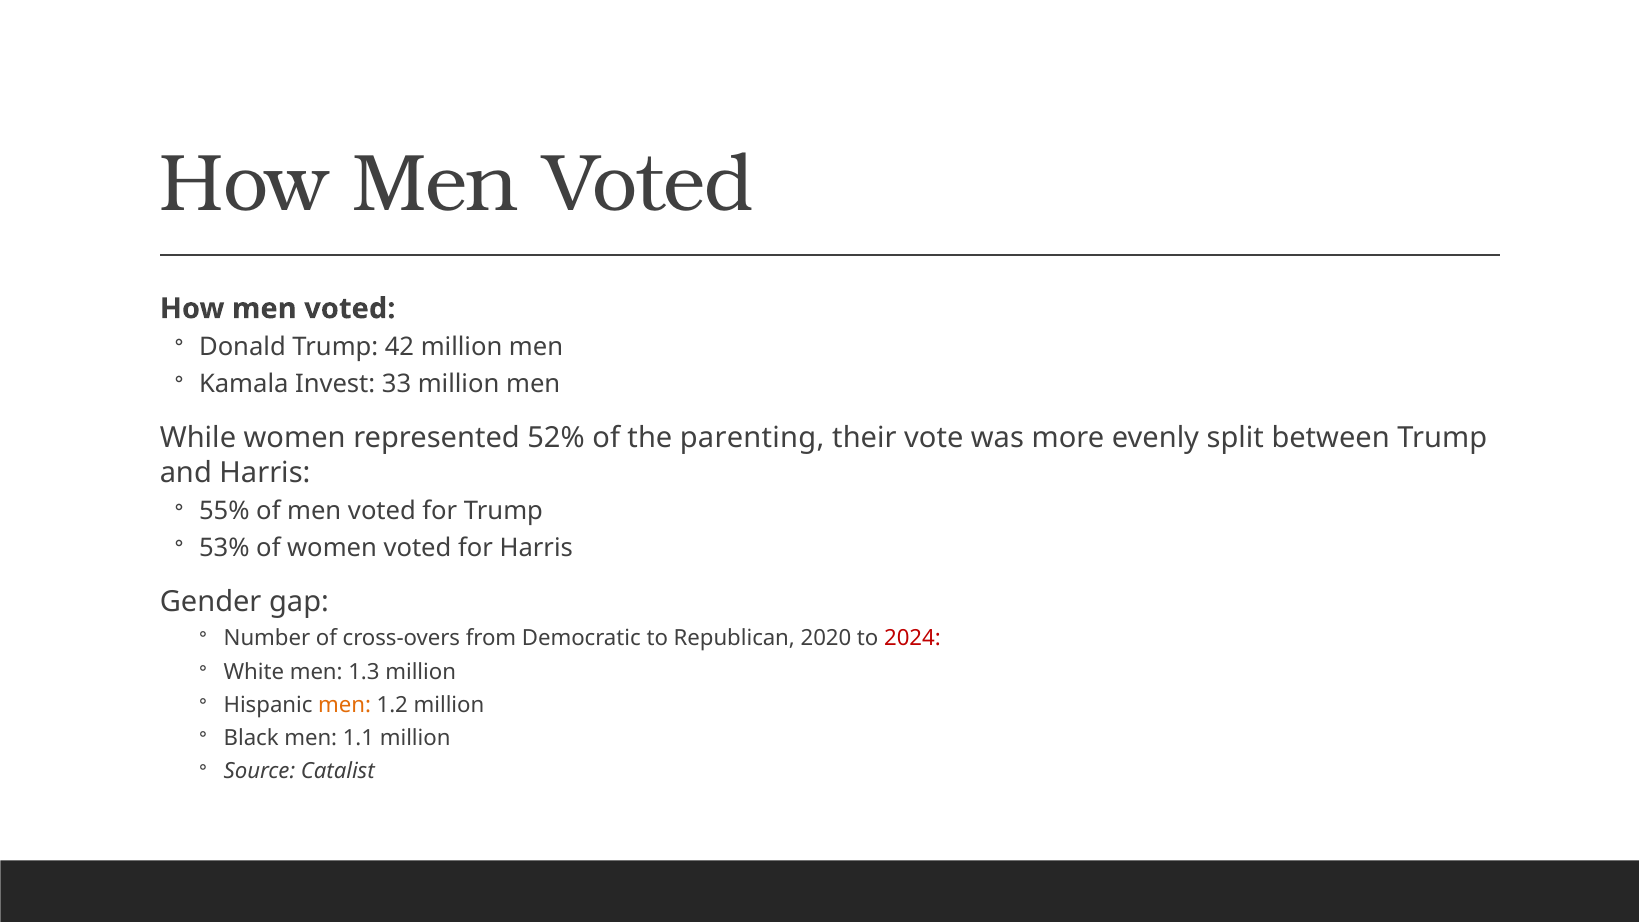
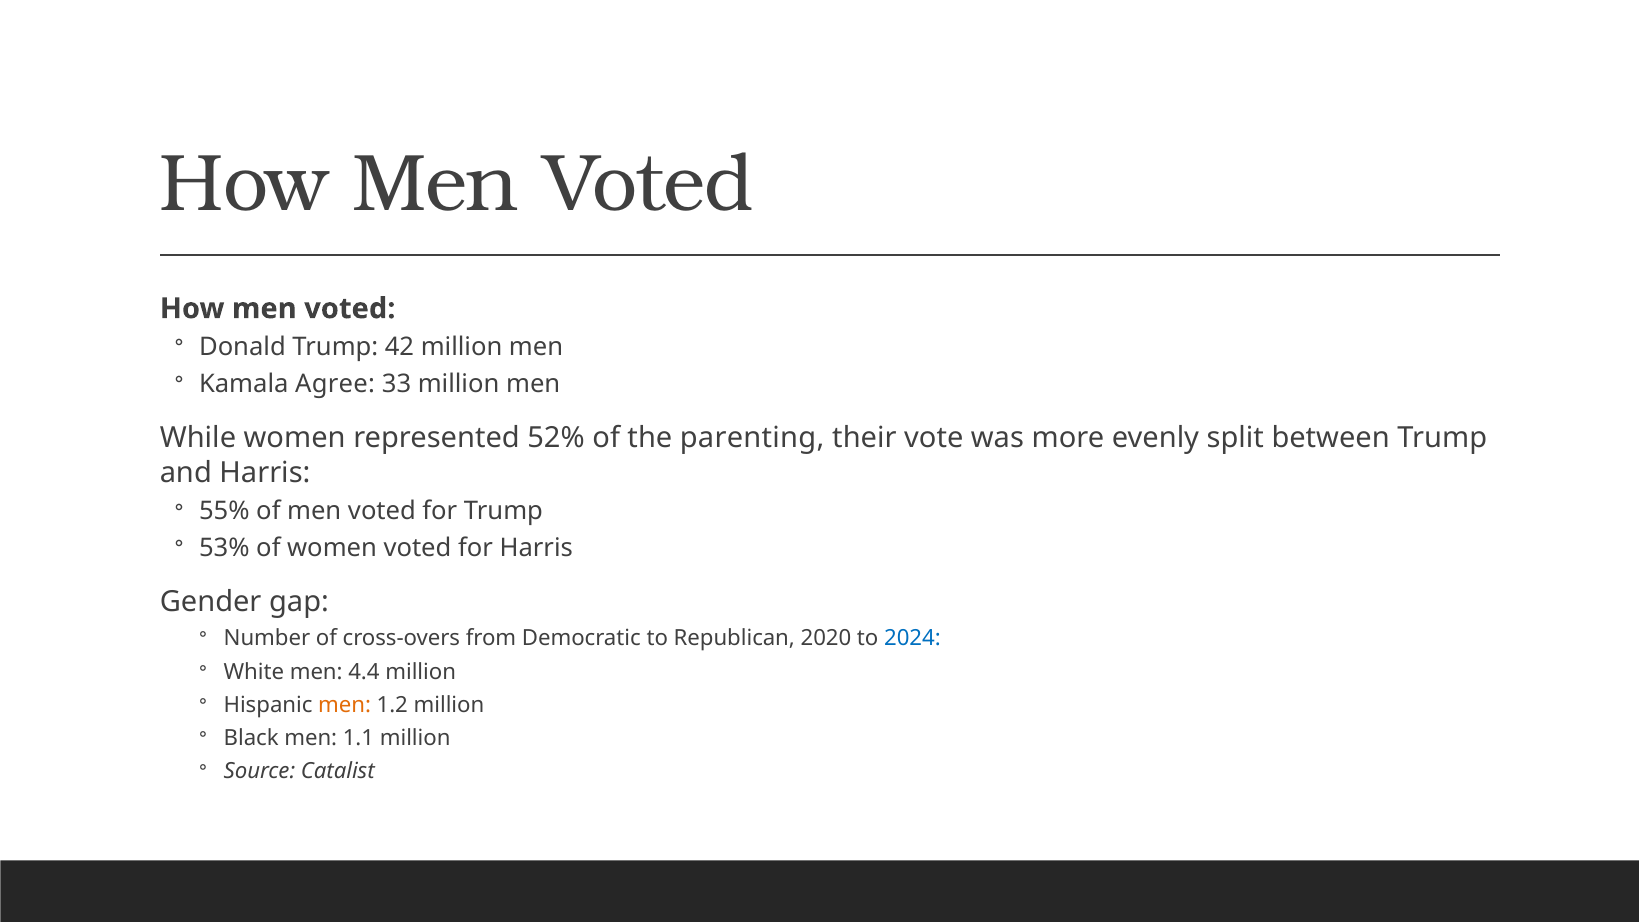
Invest: Invest -> Agree (335, 384)
2024 colour: red -> blue (912, 639)
1.3: 1.3 -> 4.4 (364, 672)
